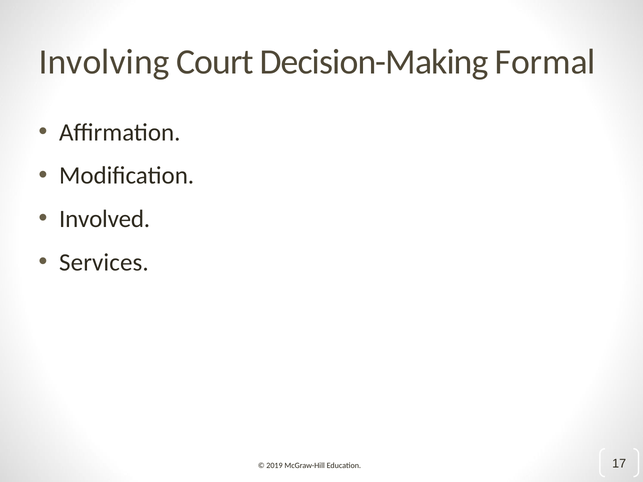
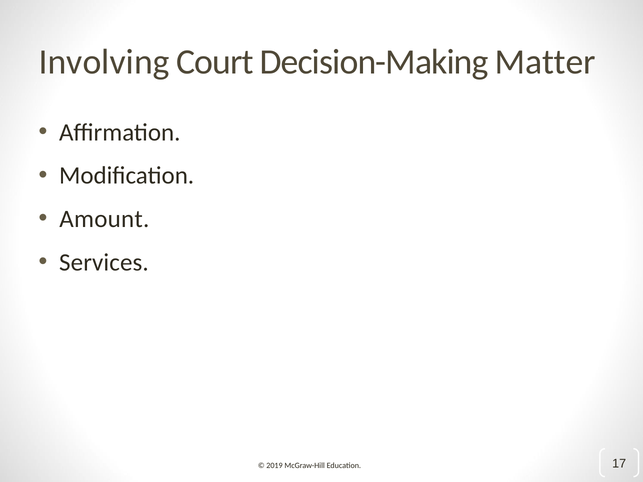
Formal: Formal -> Matter (545, 62)
Involved: Involved -> Amount (104, 219)
